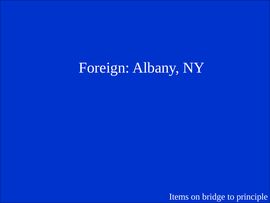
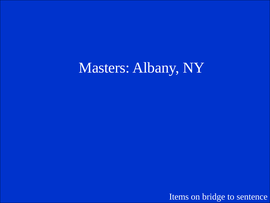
Foreign: Foreign -> Masters (104, 68)
principle: principle -> sentence (252, 196)
